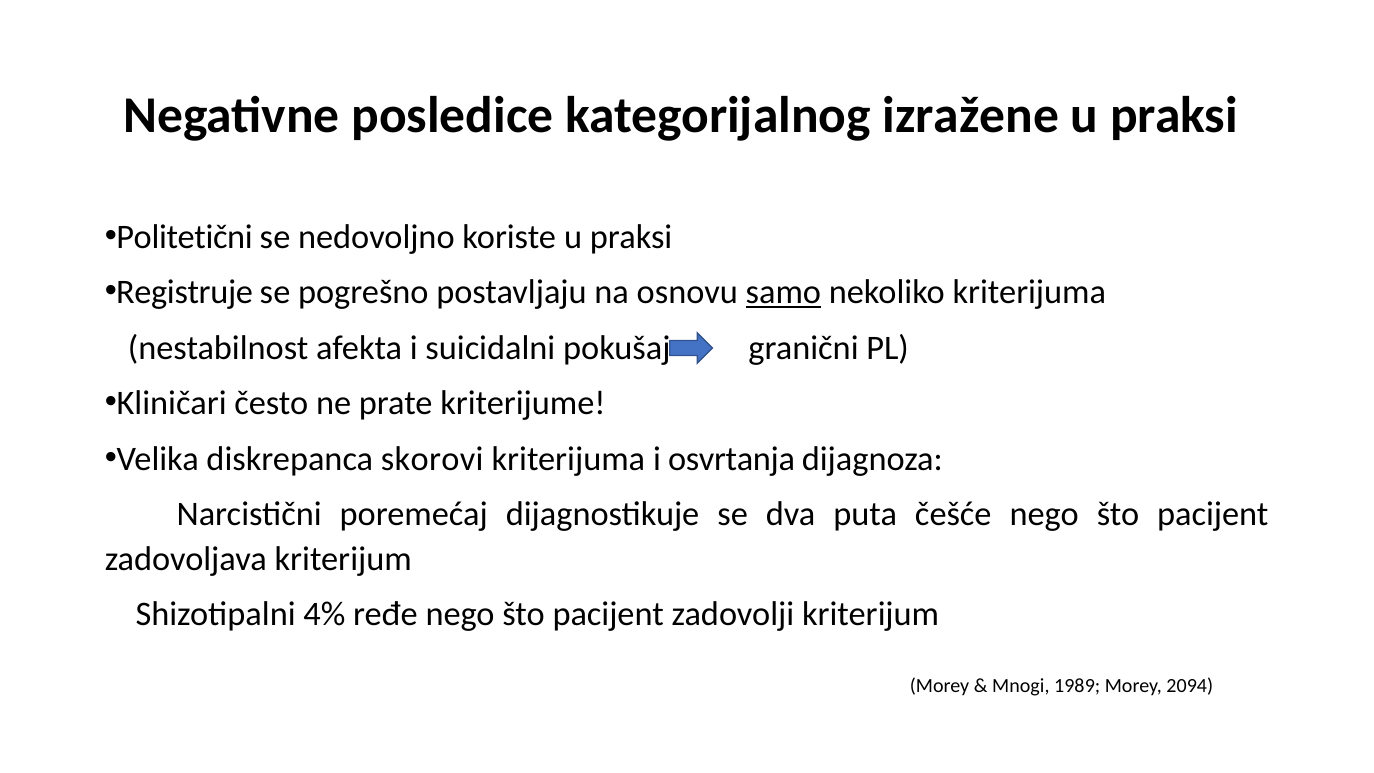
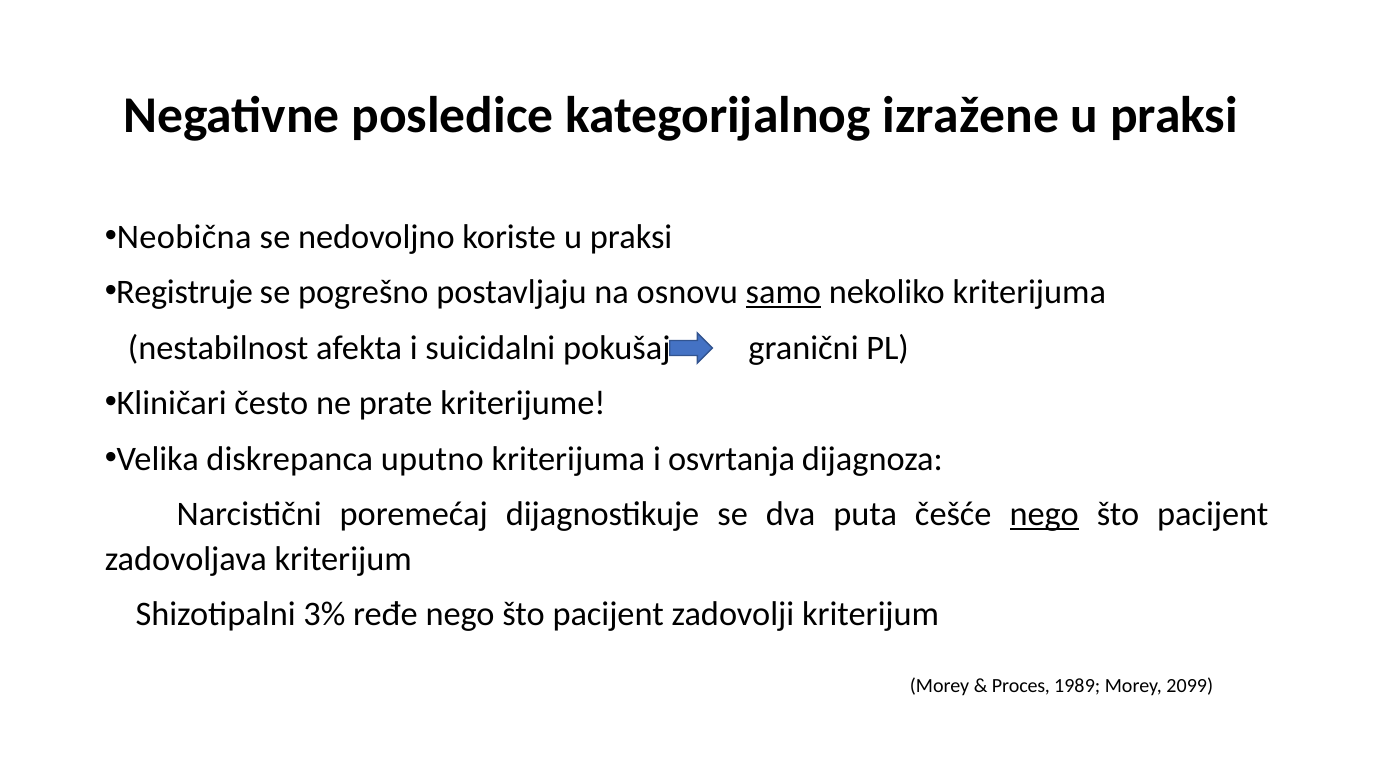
Politetični: Politetični -> Neobična (184, 237)
skorovi: skorovi -> uputno (432, 459)
nego underline: none -> present (1044, 514)
4%: 4% -> 3% (324, 614)
Mnogi: Mnogi -> Proces (1021, 686)
2094: 2094 -> 2099 (1190, 686)
